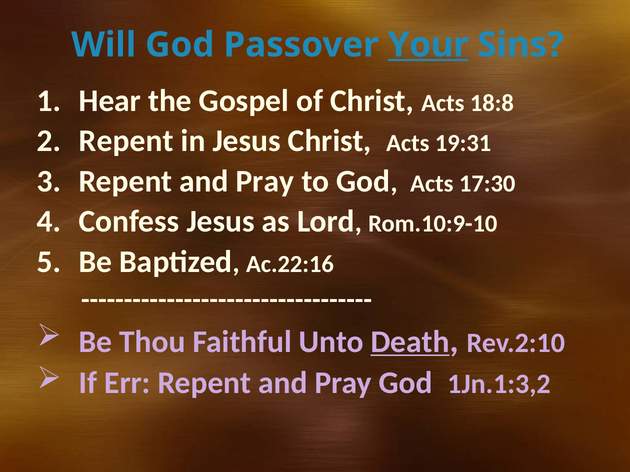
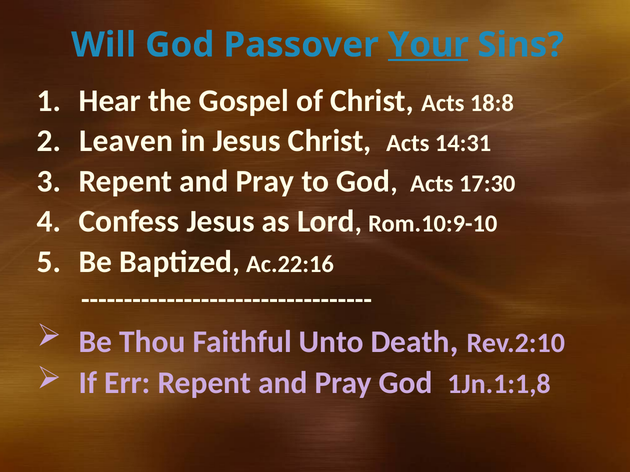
Repent: Repent -> Leaven (126, 141)
19:31: 19:31 -> 14:31 (463, 143)
Death underline: present -> none (410, 342)
1Jn.1:3,2: 1Jn.1:3,2 -> 1Jn.1:1,8 (499, 384)
